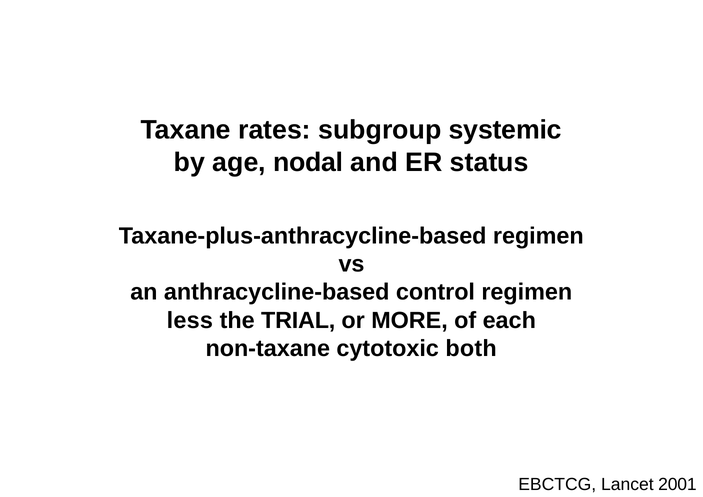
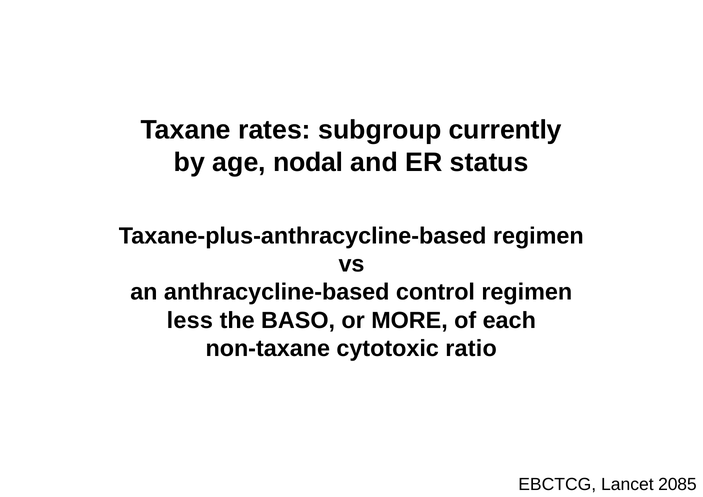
systemic: systemic -> currently (505, 130)
TRIAL: TRIAL -> BASO (298, 320)
both: both -> ratio (471, 348)
2001: 2001 -> 2085 (677, 485)
